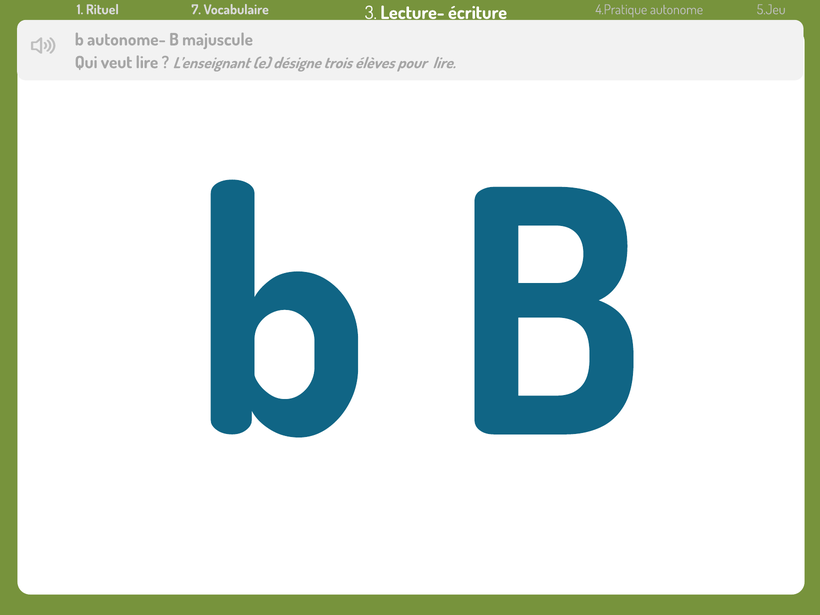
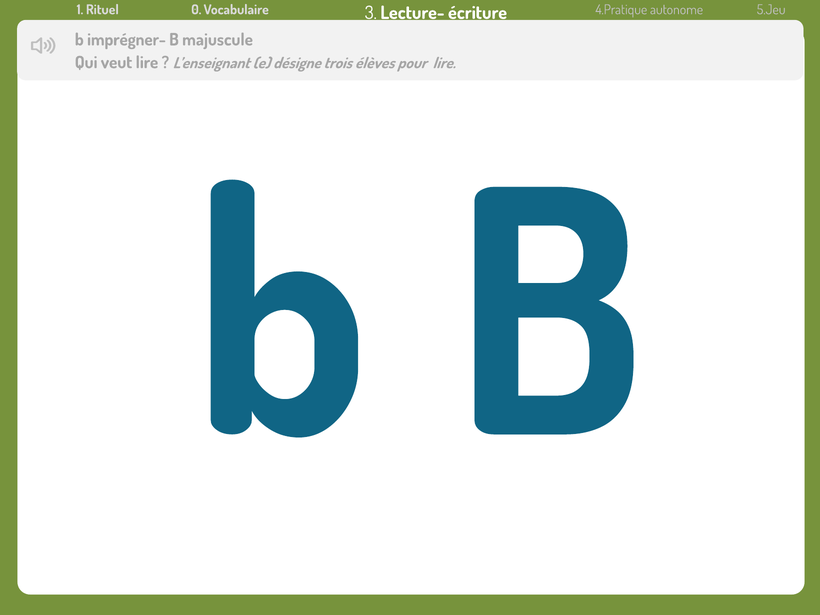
7: 7 -> 0 (196, 10)
autonome-: autonome- -> imprégner- (126, 40)
